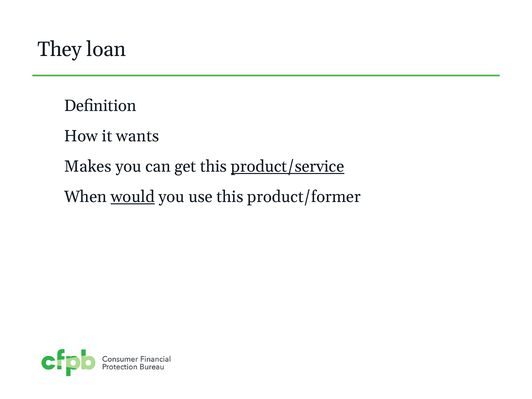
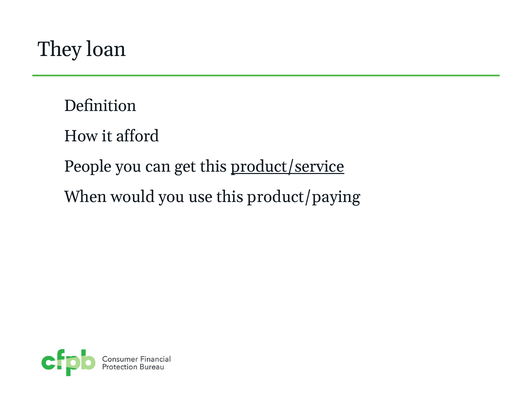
wants: wants -> afford (138, 136)
Makes: Makes -> People (88, 166)
would underline: present -> none (133, 197)
product/former: product/former -> product/paying (304, 197)
